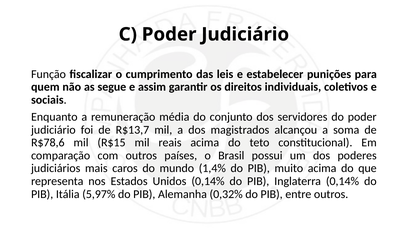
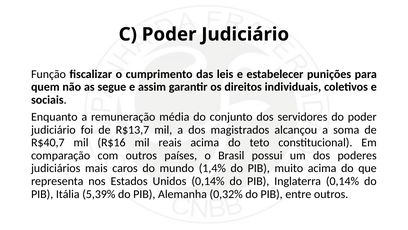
R$78,6: R$78,6 -> R$40,7 (48, 142)
R$15: R$15 -> R$16 (112, 142)
5,97%: 5,97% -> 5,39% (99, 194)
